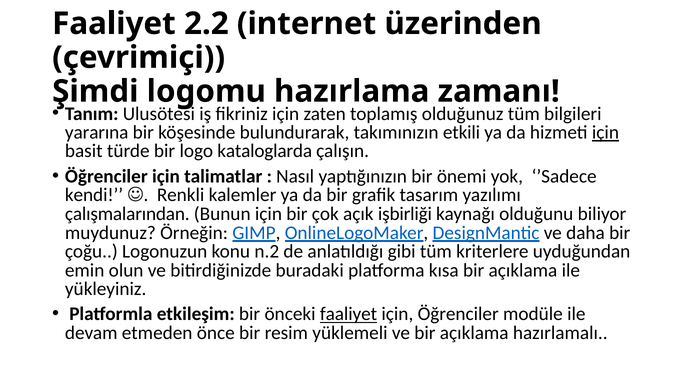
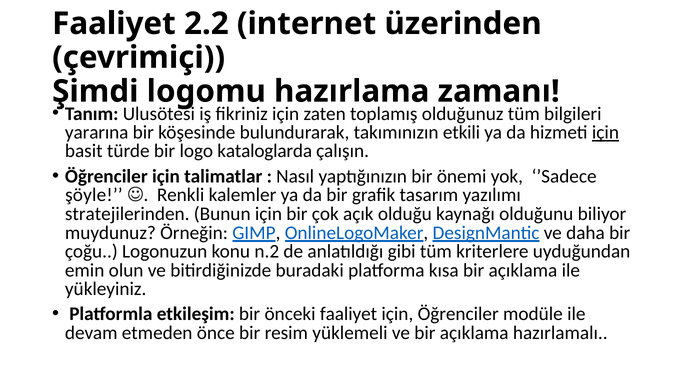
kendi: kendi -> şöyle (94, 195)
çalışmalarından: çalışmalarından -> stratejilerinden (127, 214)
işbirliği: işbirliği -> olduğu (405, 214)
faaliyet underline: present -> none (349, 314)
